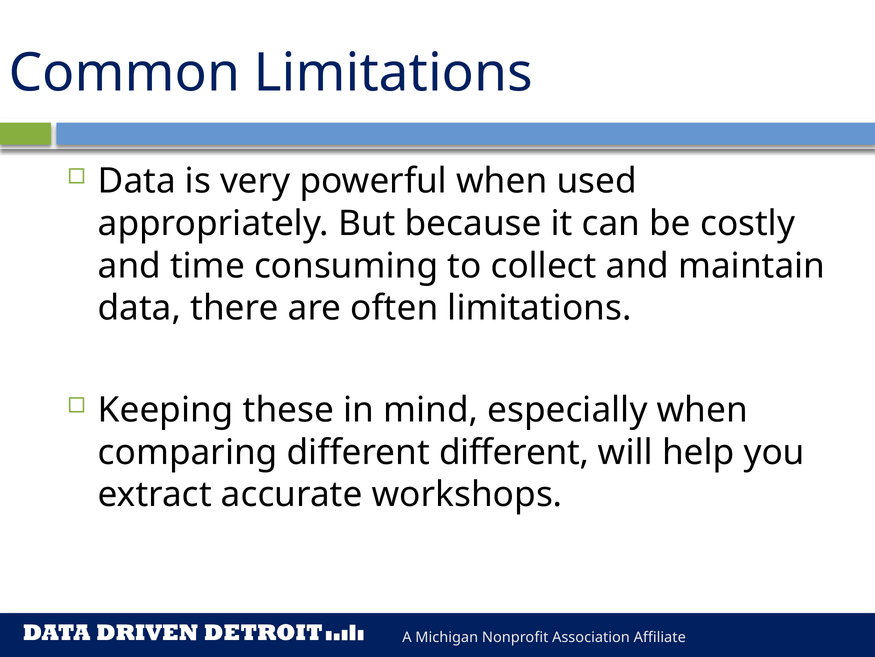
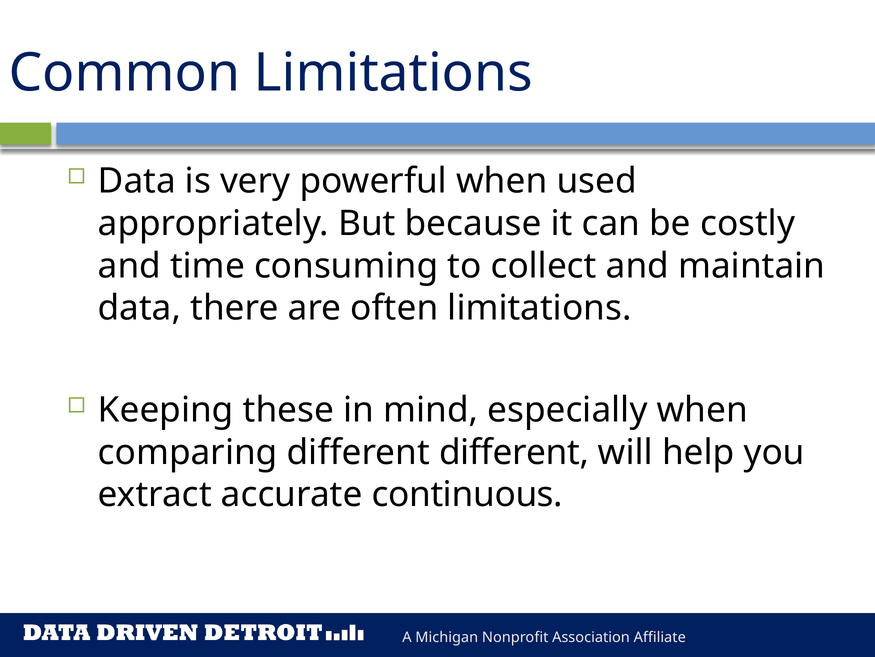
workshops: workshops -> continuous (467, 494)
